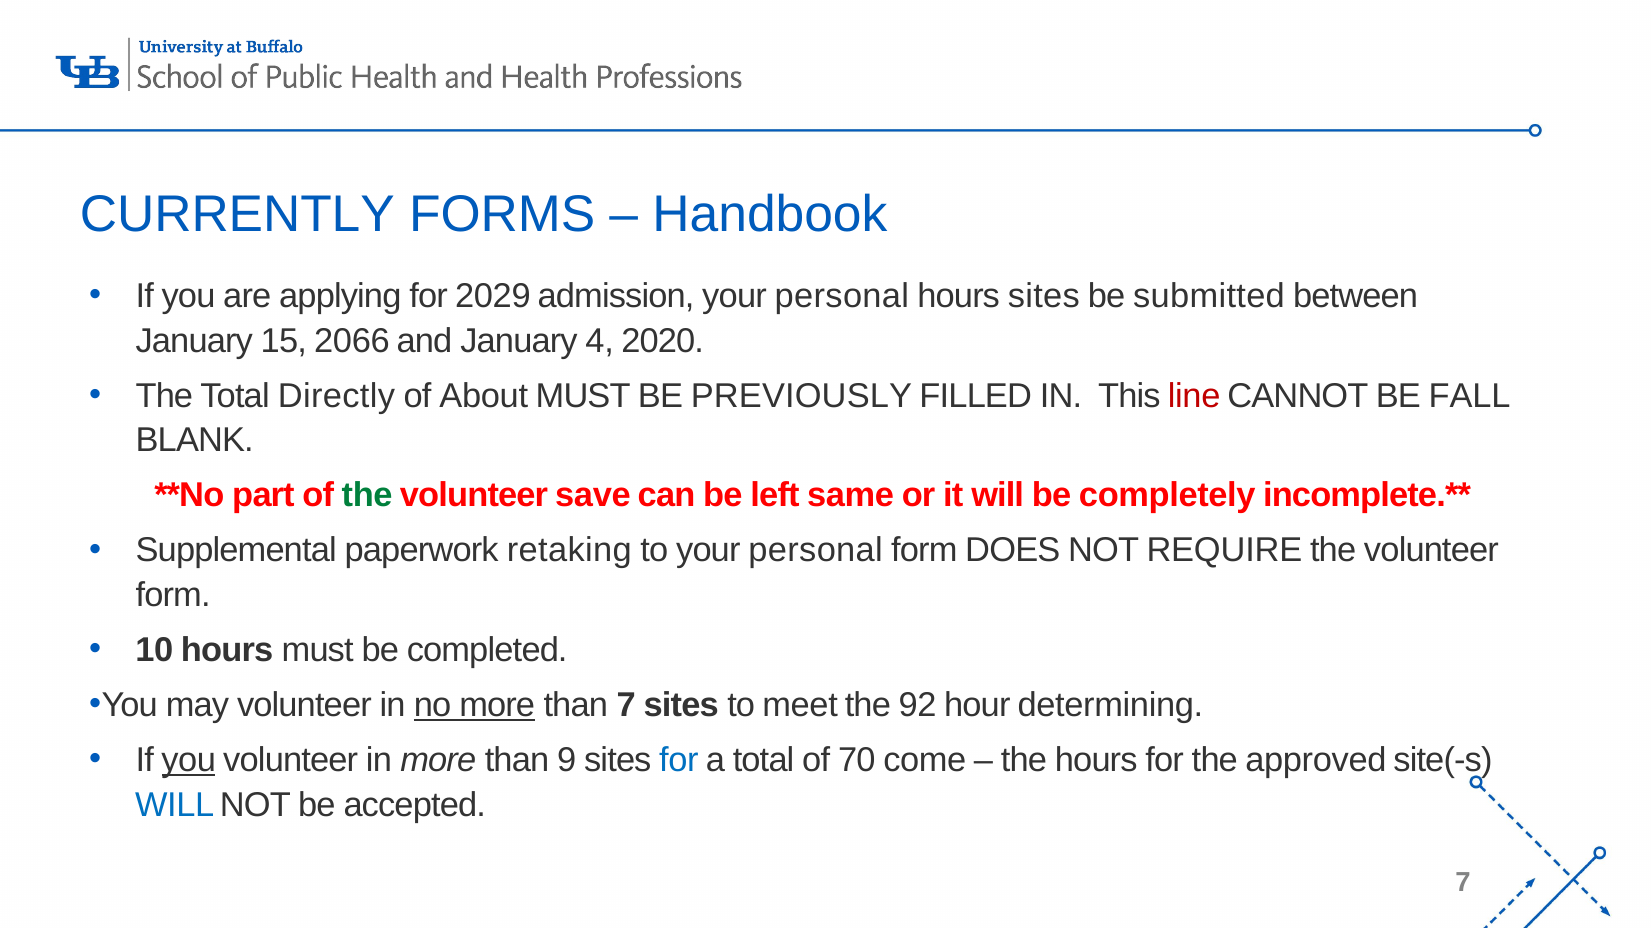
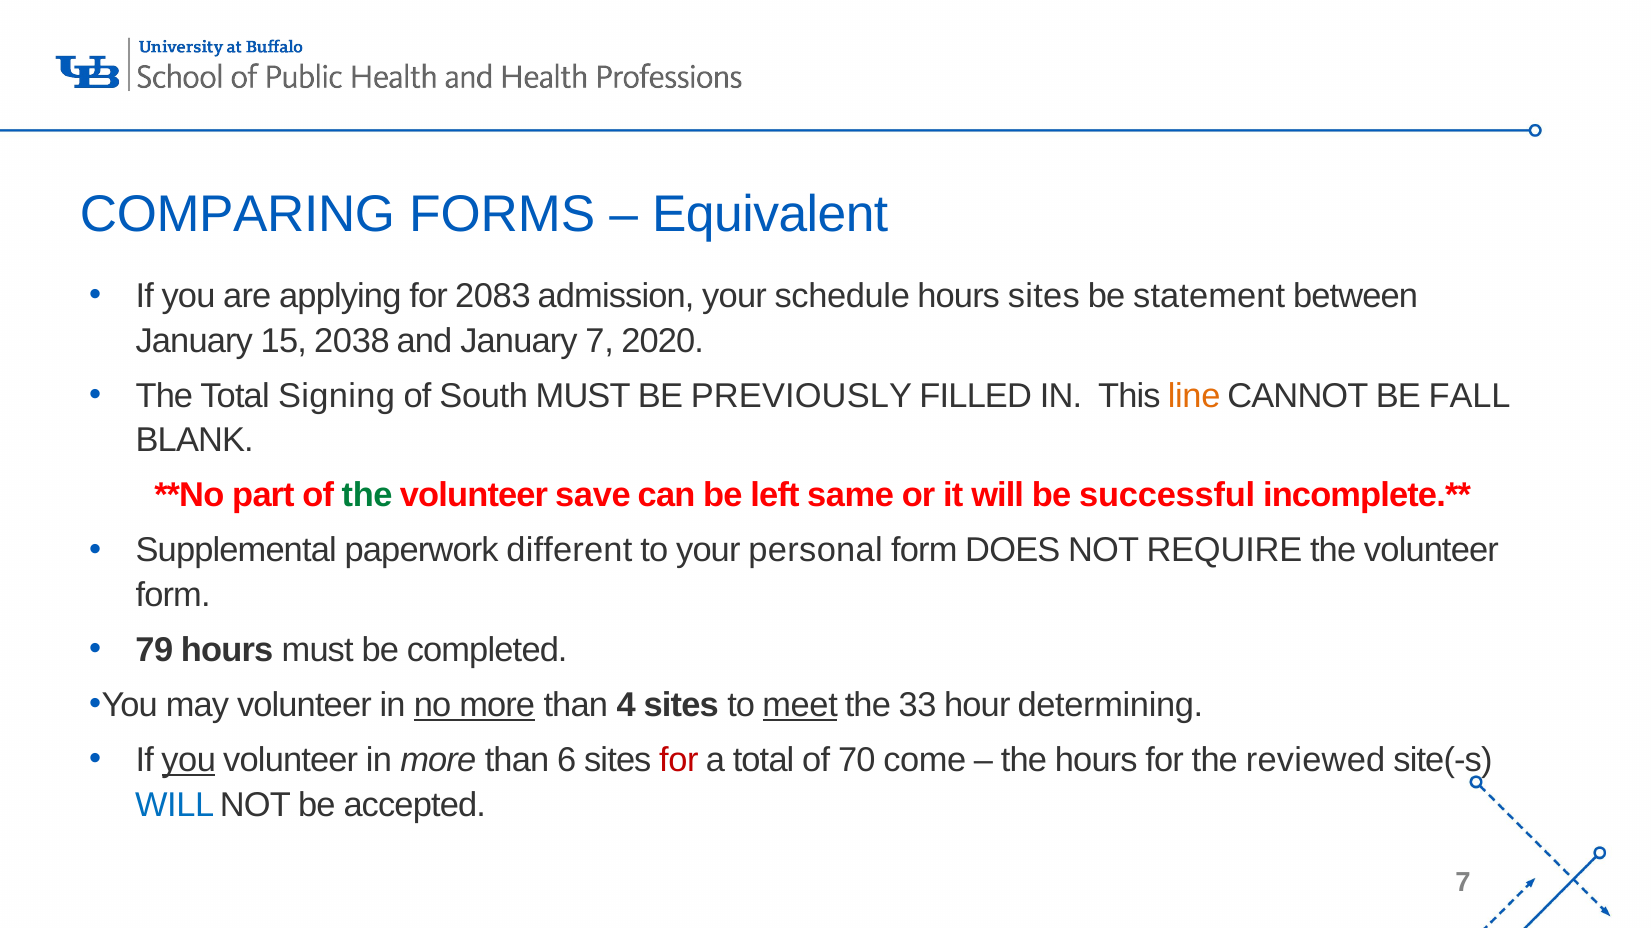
CURRENTLY: CURRENTLY -> COMPARING (237, 215)
Handbook: Handbook -> Equivalent (770, 215)
2029: 2029 -> 2083 (493, 296)
admission your personal: personal -> schedule (842, 296)
submitted: submitted -> statement (1209, 296)
2066: 2066 -> 2038 (352, 341)
January 4: 4 -> 7 (600, 341)
Directly: Directly -> Signing (337, 396)
About: About -> South (484, 396)
line colour: red -> orange (1194, 396)
completely: completely -> successful (1167, 496)
retaking: retaking -> different (569, 551)
10: 10 -> 79 (154, 651)
than 7: 7 -> 4 (626, 706)
meet underline: none -> present (800, 706)
92: 92 -> 33 (918, 706)
9: 9 -> 6 (567, 761)
for colour: blue -> red (679, 761)
approved: approved -> reviewed (1316, 761)
